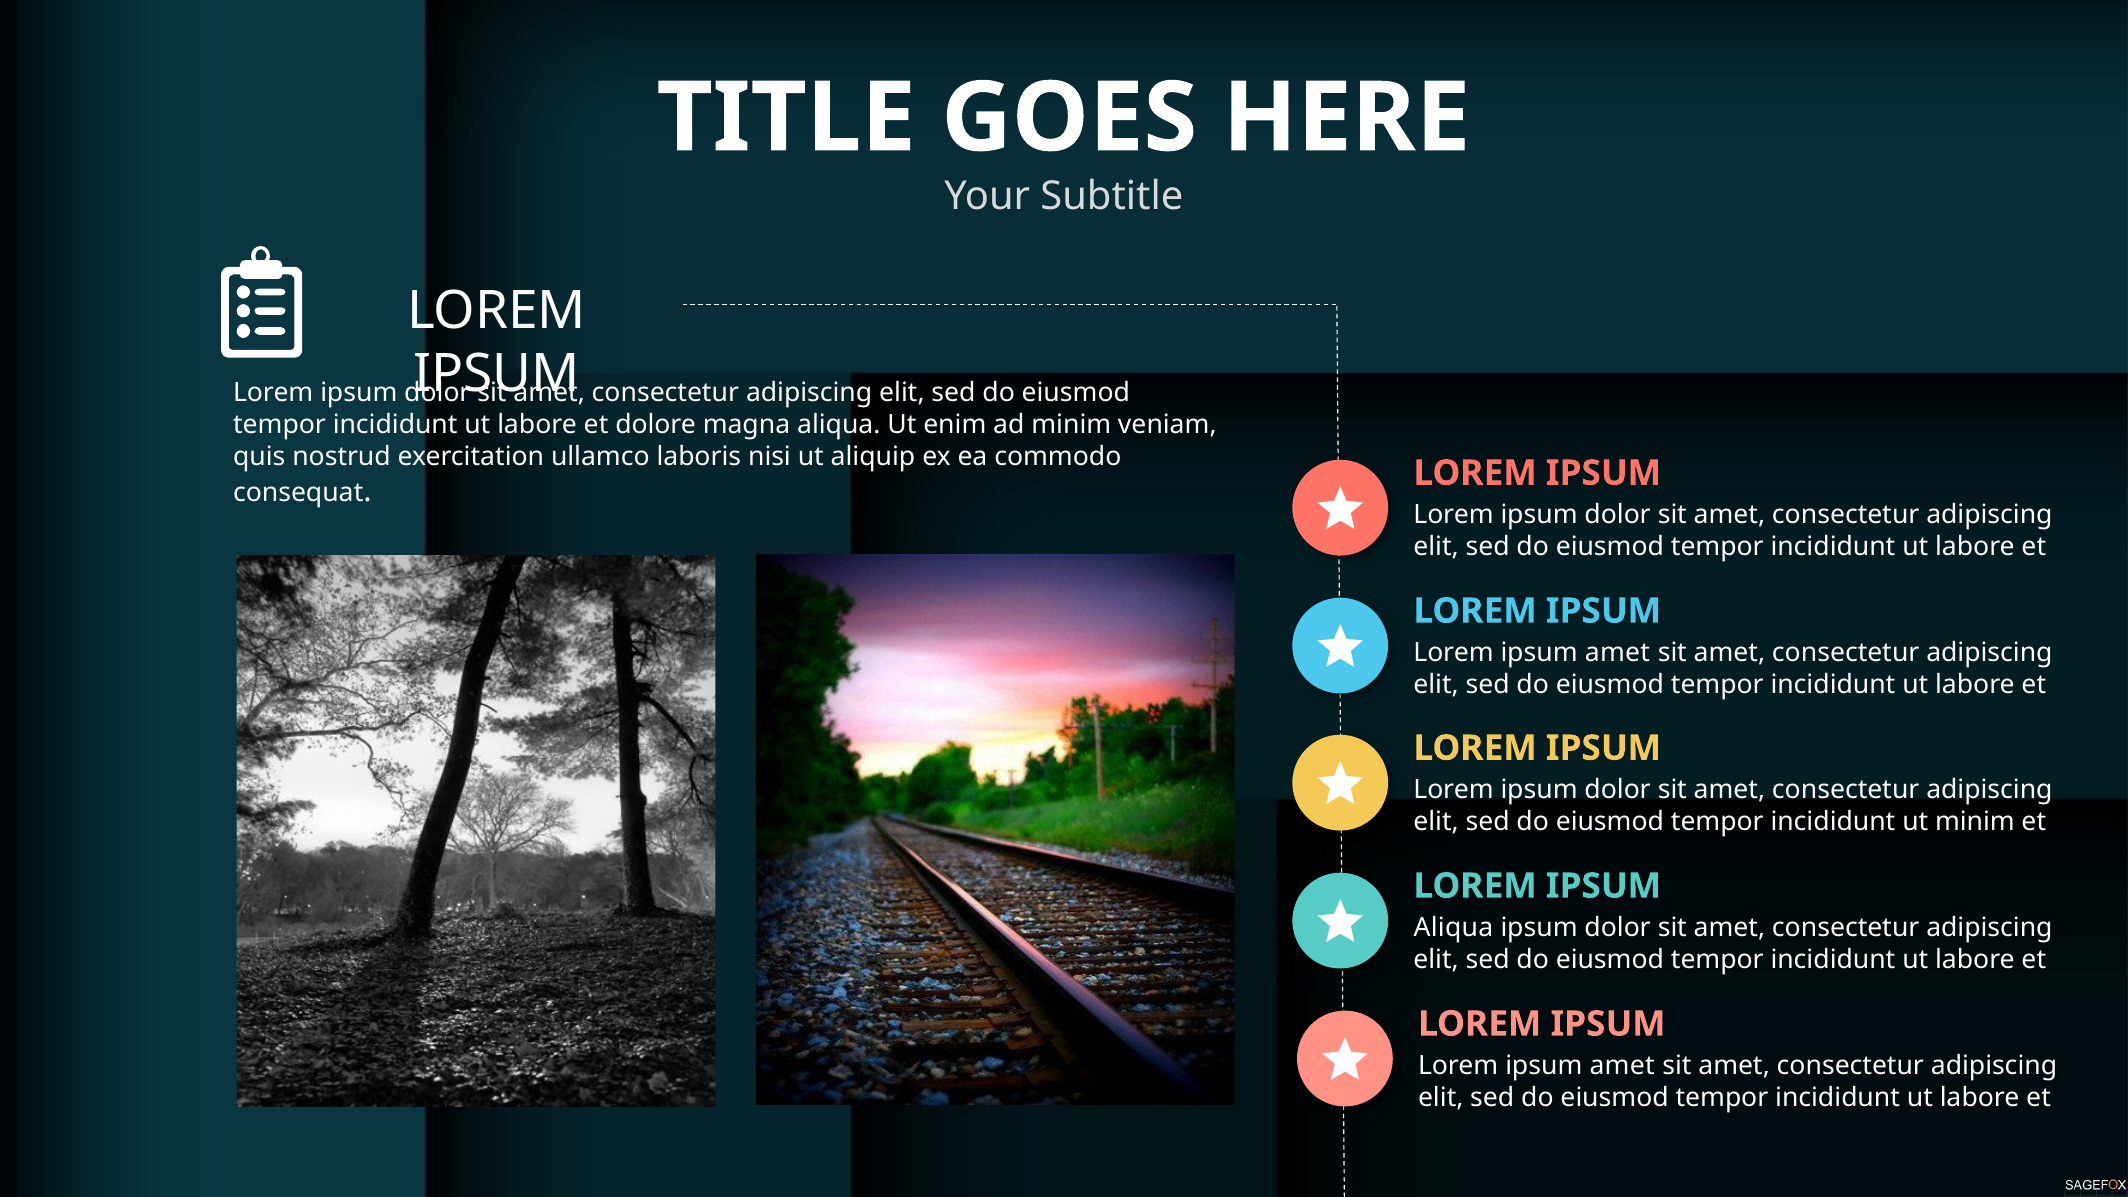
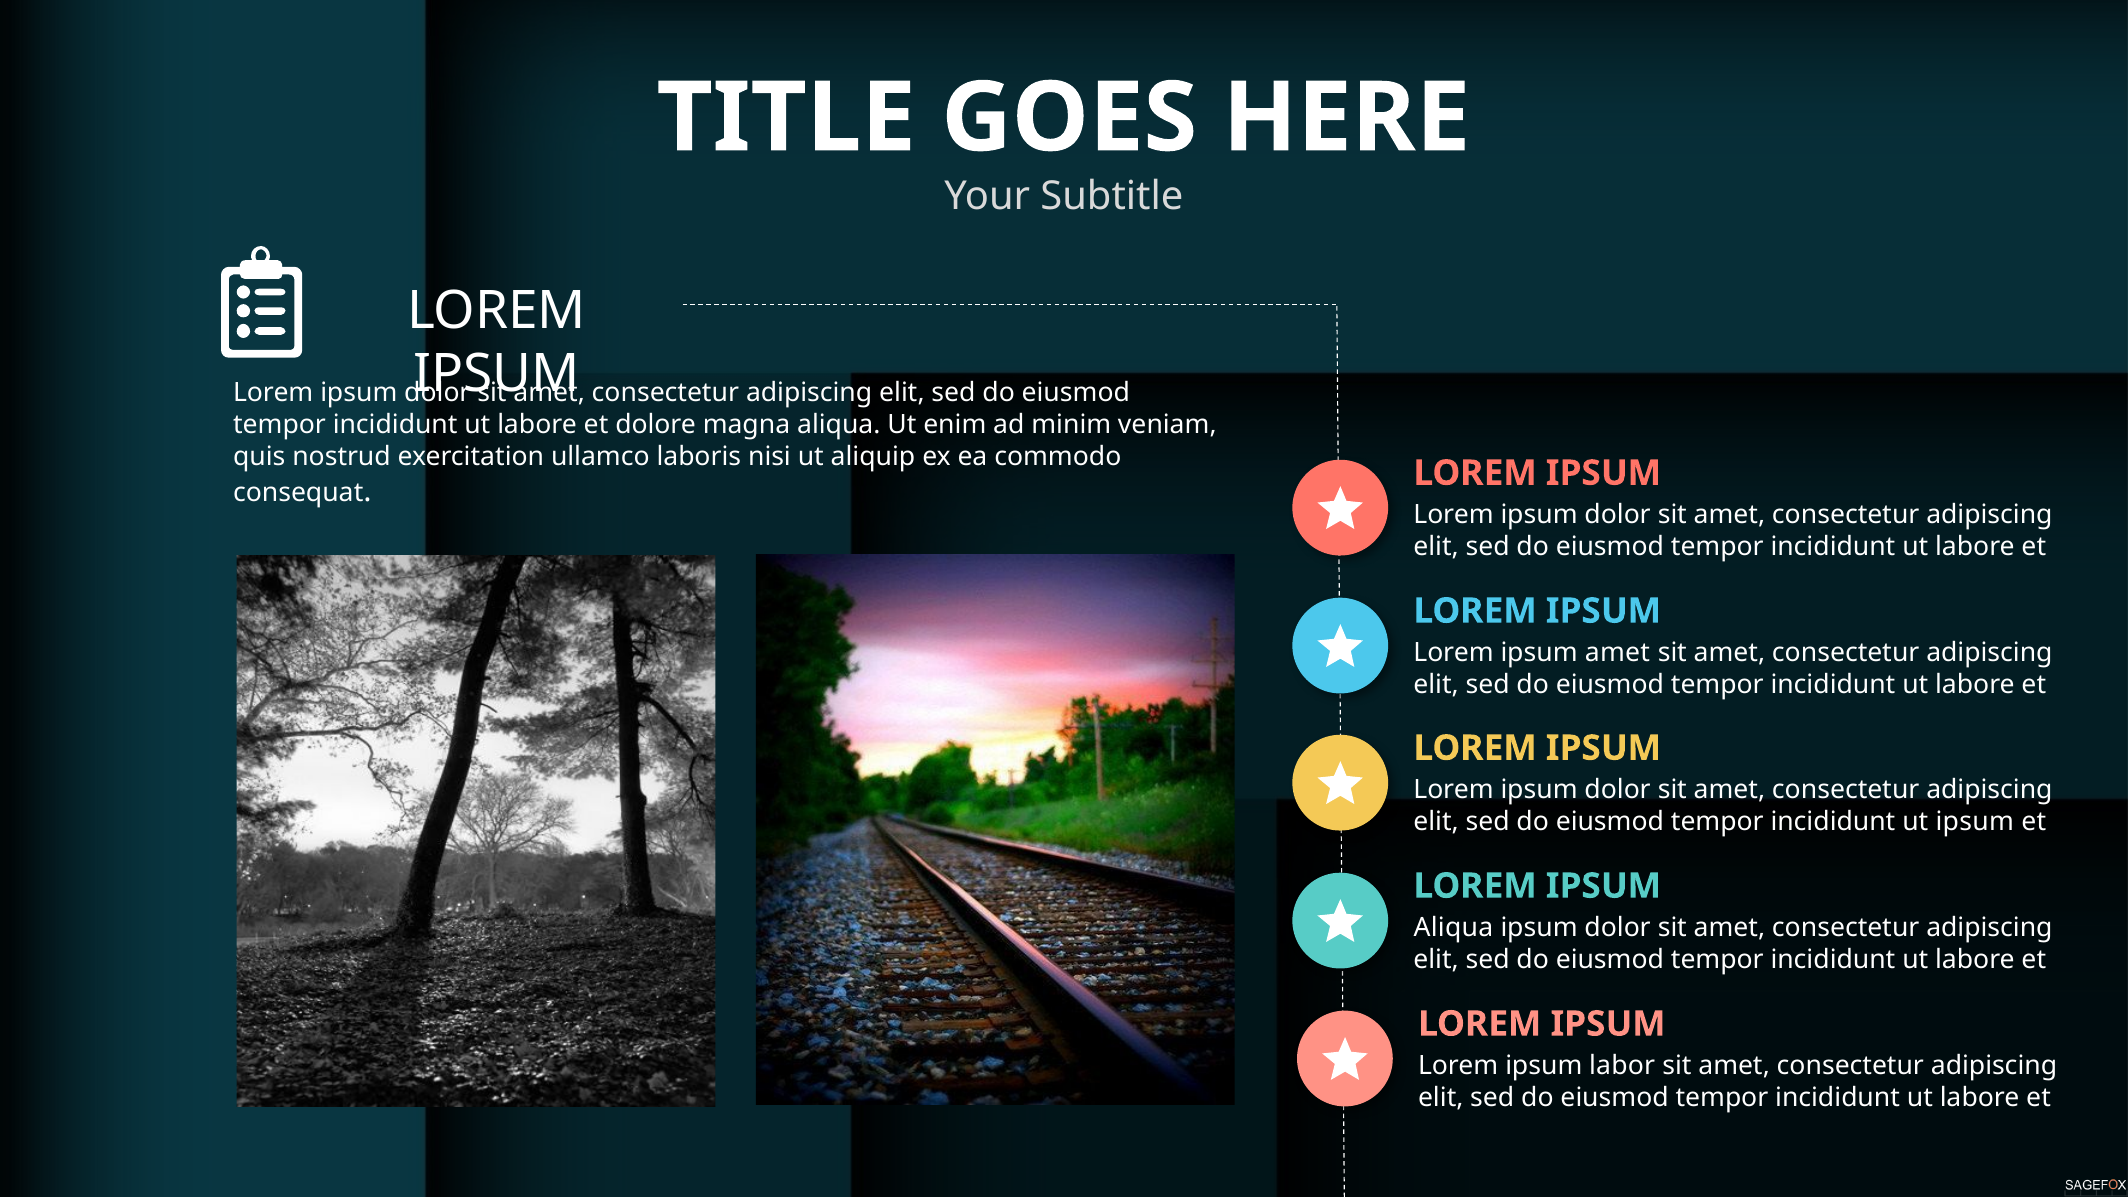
ut minim: minim -> ipsum (1975, 822)
amet: amet -> labor (1622, 1066)
